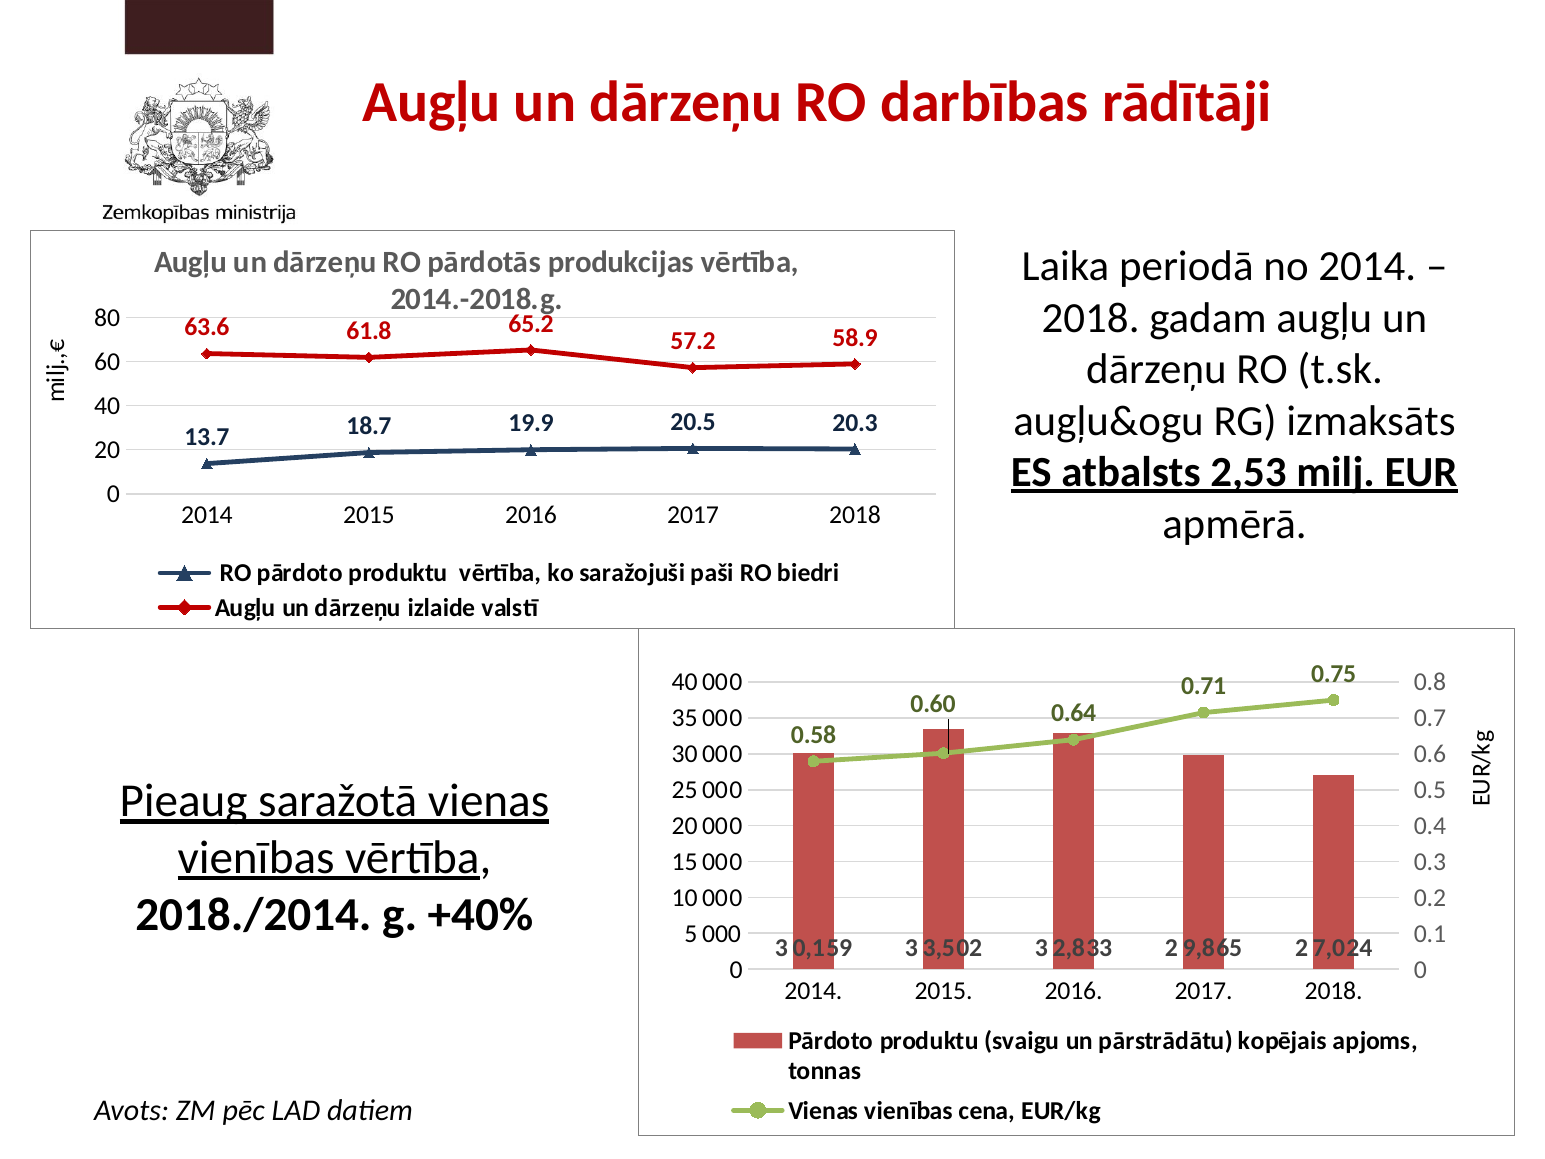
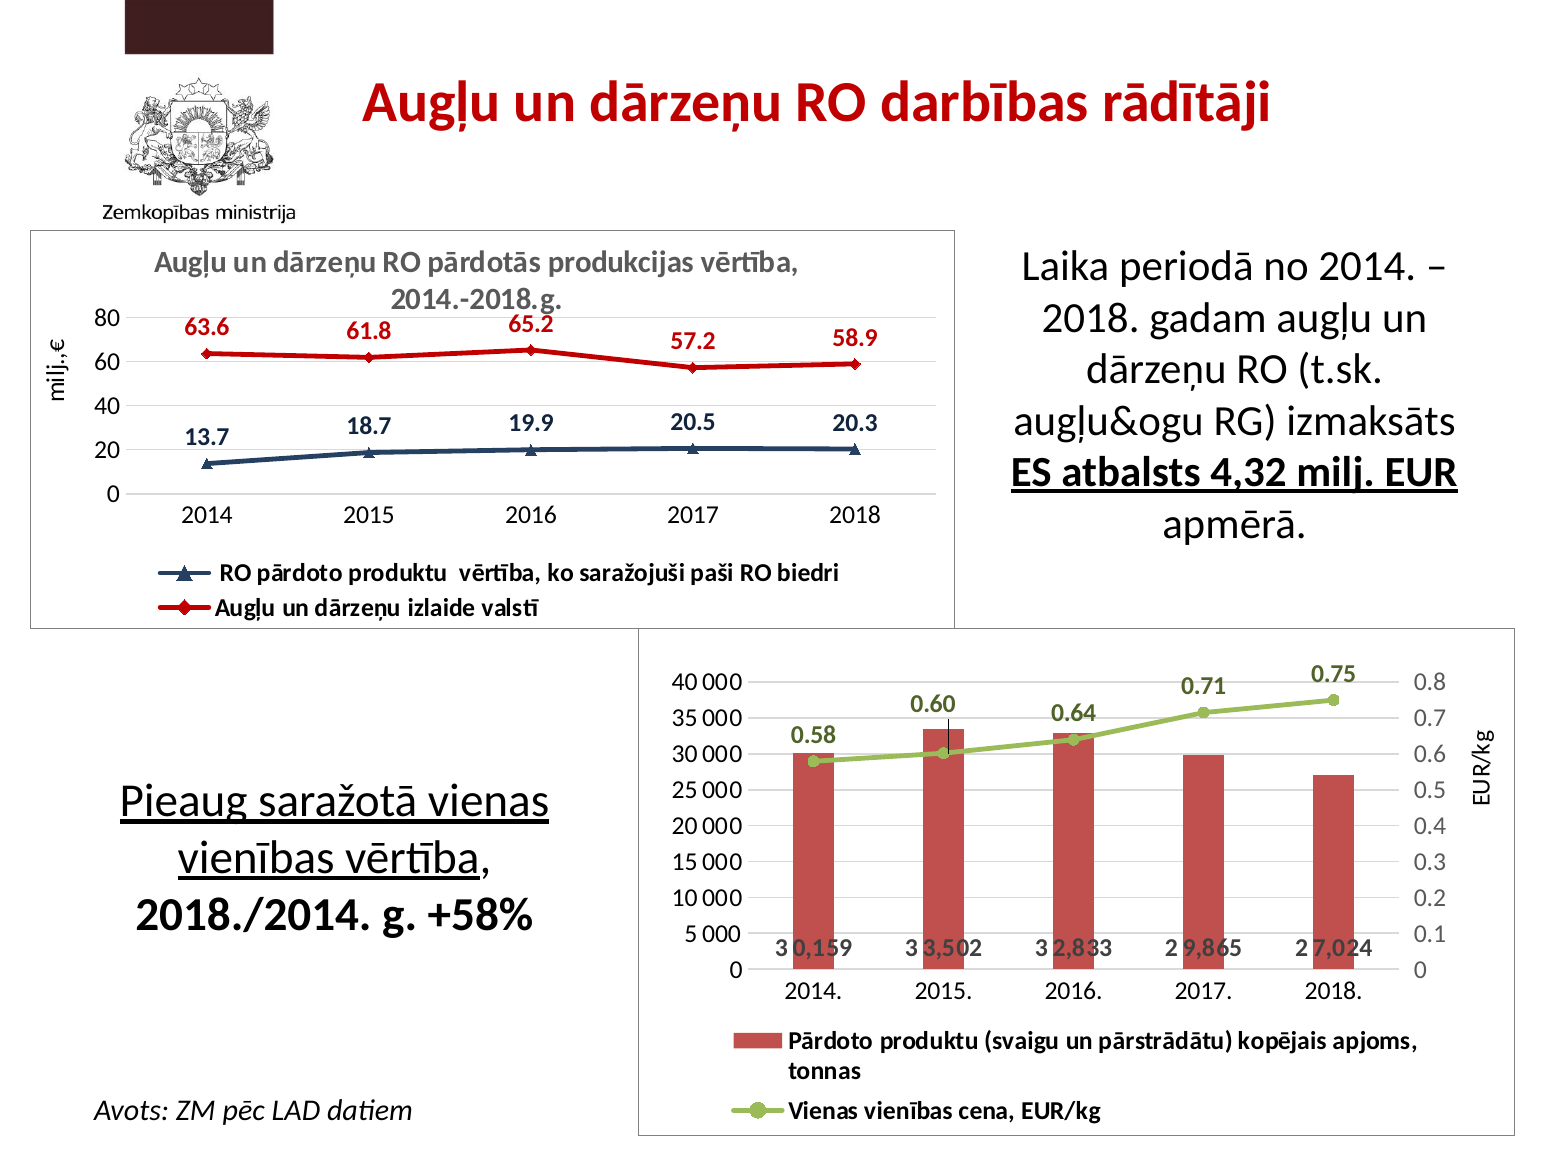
2,53: 2,53 -> 4,32 (1248, 472)
+40%: +40% -> +58% (480, 914)
